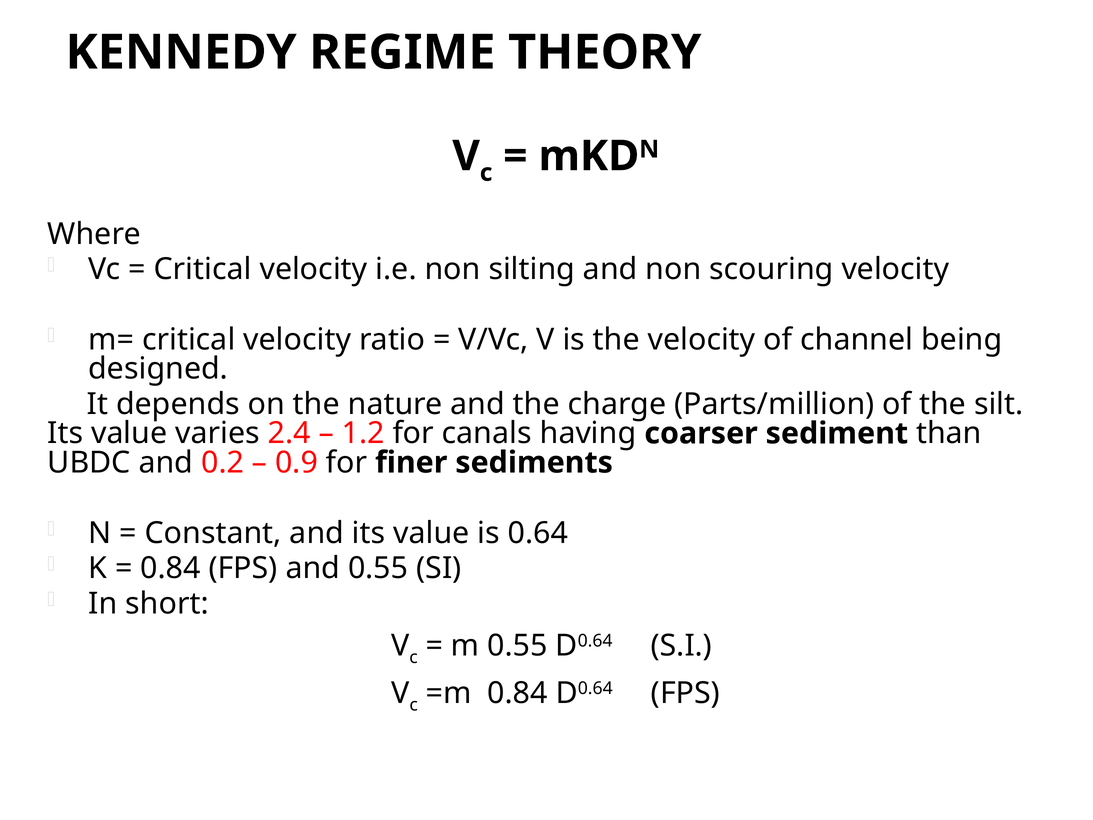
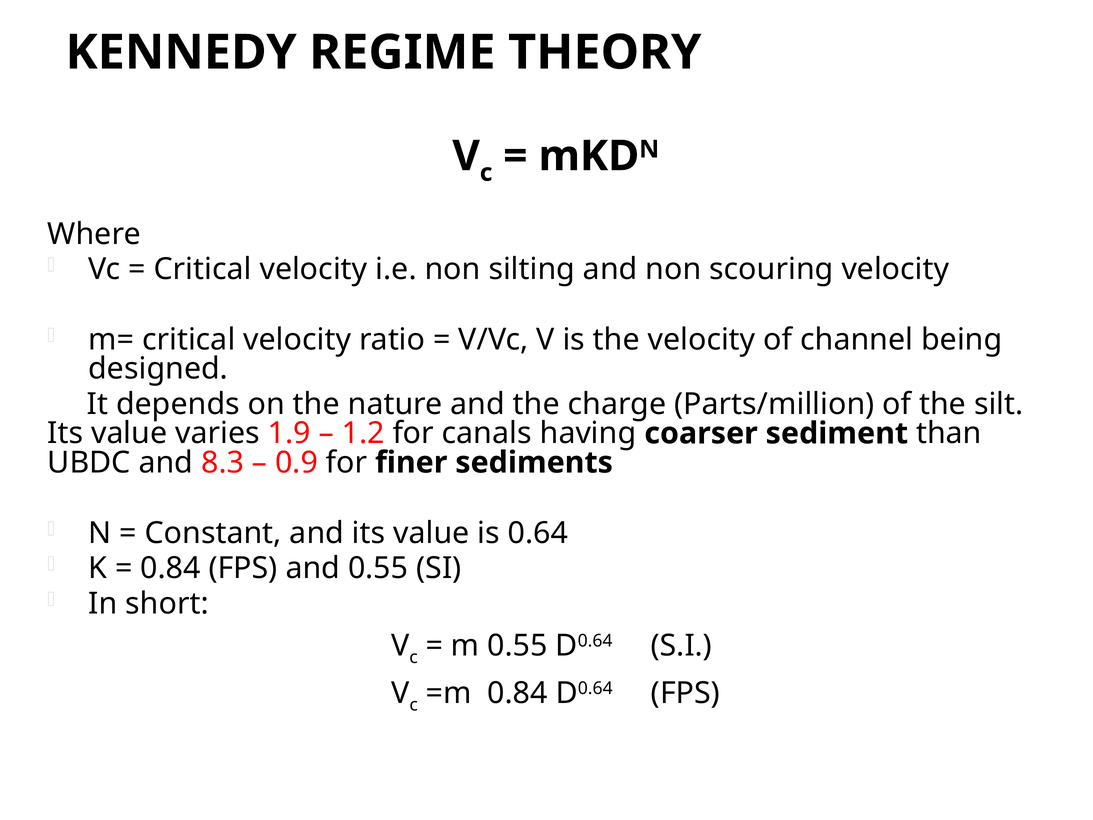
2.4: 2.4 -> 1.9 (289, 433)
0.2: 0.2 -> 8.3 (223, 462)
